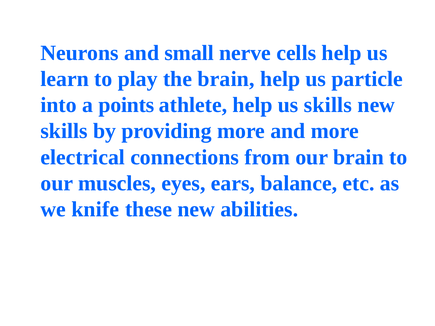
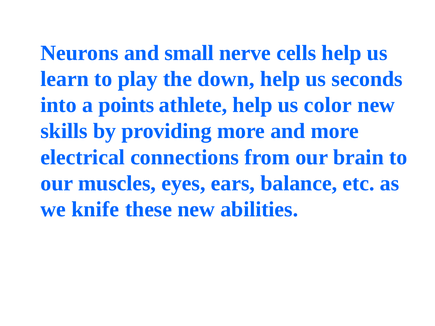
the brain: brain -> down (226, 79)
particle: particle -> seconds (367, 79)
us skills: skills -> color (328, 105)
